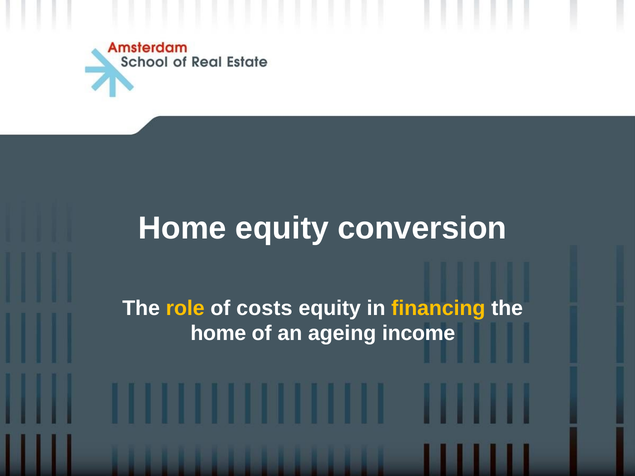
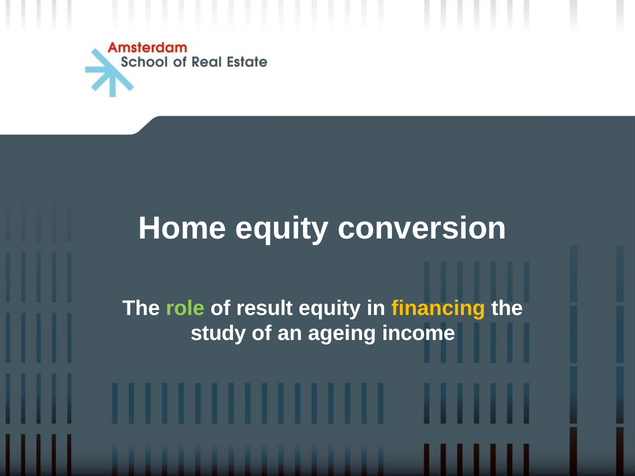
role colour: yellow -> light green (185, 308)
costs: costs -> result (265, 308)
home: home -> study (218, 334)
